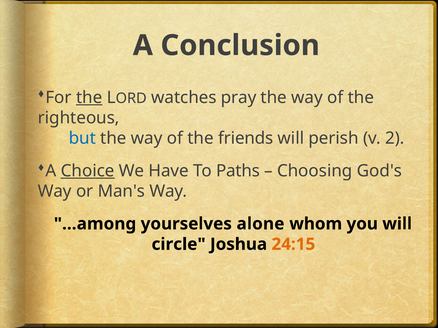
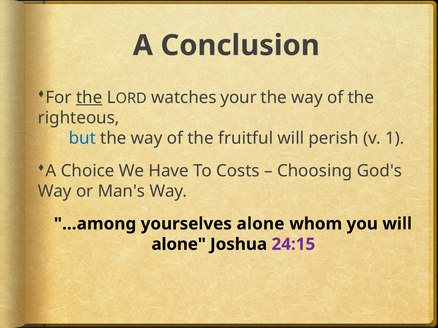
pray: pray -> your (239, 98)
friends: friends -> fruitful (246, 138)
2: 2 -> 1 (395, 138)
Choice underline: present -> none (88, 171)
Paths: Paths -> Costs (238, 171)
circle: circle -> alone (179, 245)
24:15 colour: orange -> purple (293, 245)
